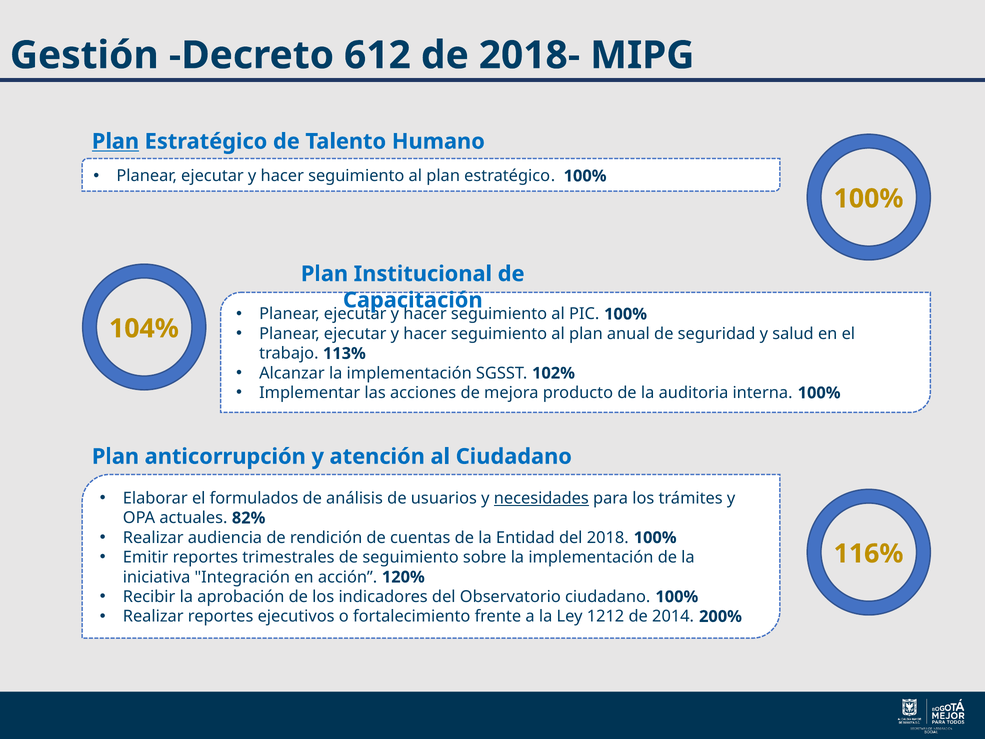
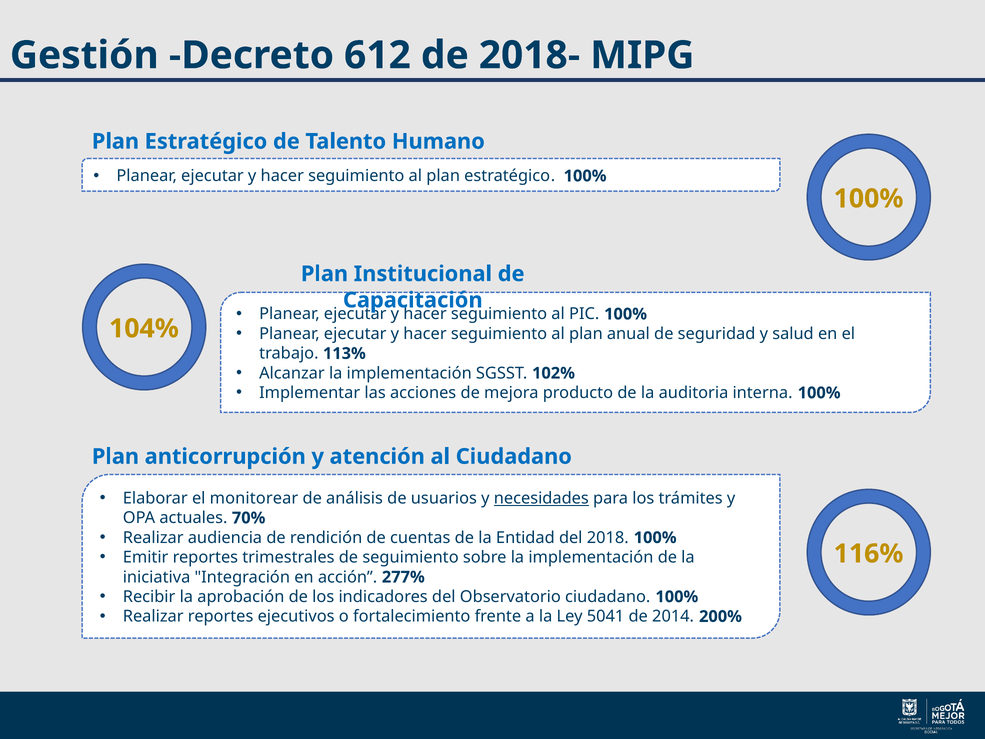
Plan underline: present -> none (115, 141)
formulados: formulados -> monitorear (254, 498)
82%: 82% -> 70% (249, 518)
120%: 120% -> 277% (403, 577)
1212: 1212 -> 5041 (606, 616)
